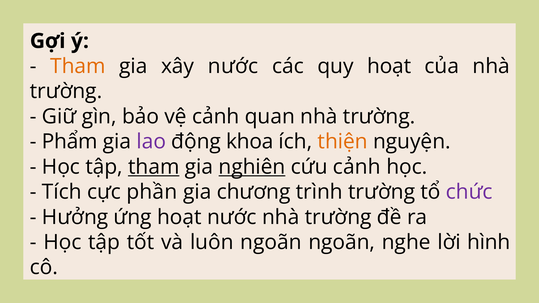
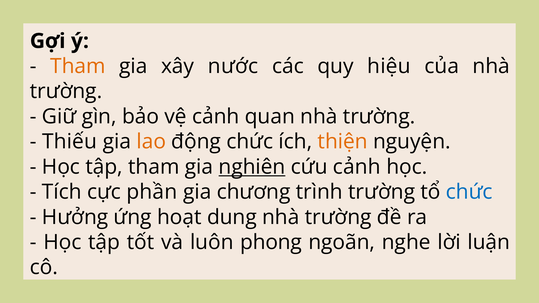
quy hoạt: hoạt -> hiệu (389, 66)
Phẩm: Phẩm -> Thiếu (70, 142)
lao colour: purple -> orange (151, 142)
động khoa: khoa -> chức (250, 142)
tham underline: present -> none (154, 167)
chức colour: purple -> blue (469, 192)
hoạt nước: nước -> dung (232, 217)
luôn ngoãn: ngoãn -> phong (271, 242)
hình: hình -> luận (489, 242)
